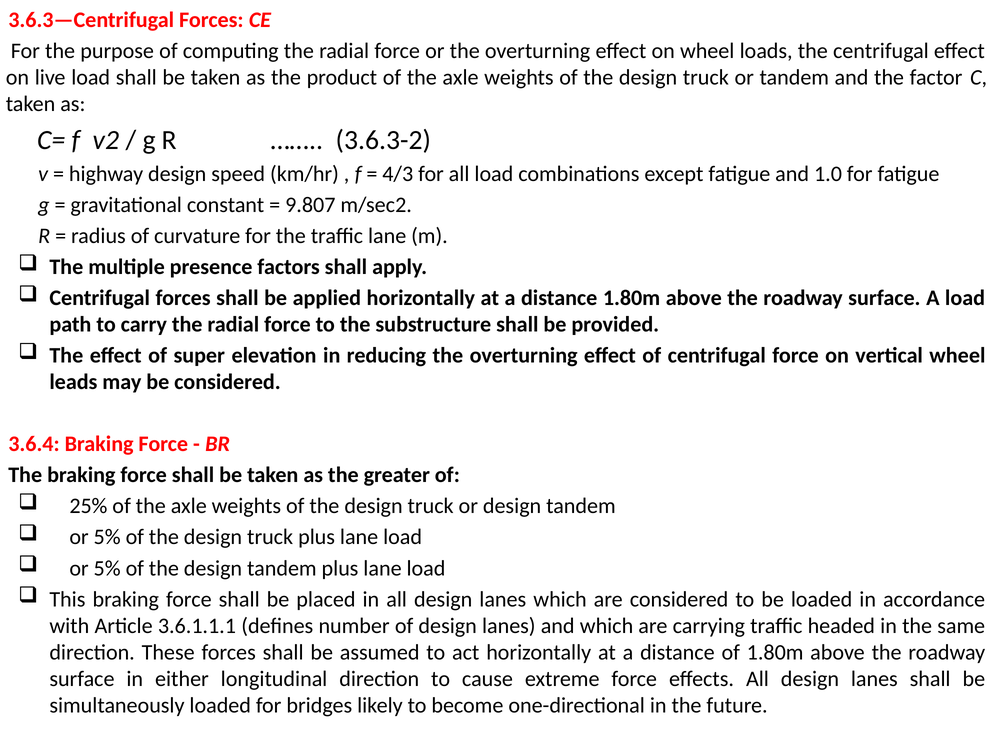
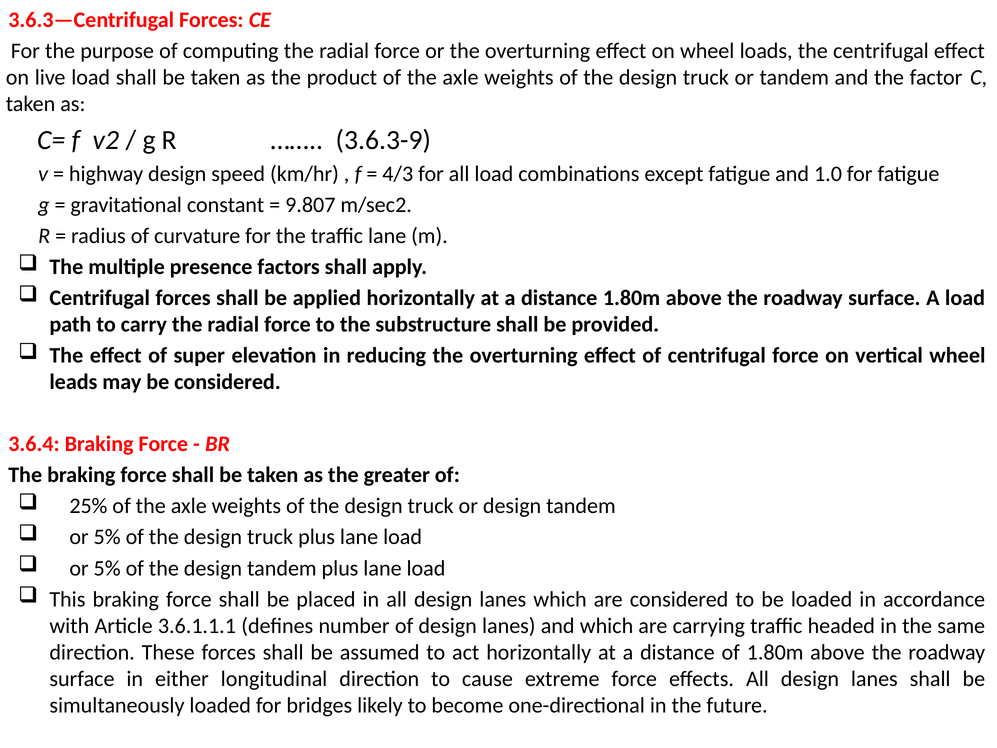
3.6.3-2: 3.6.3-2 -> 3.6.3-9 (383, 140)
